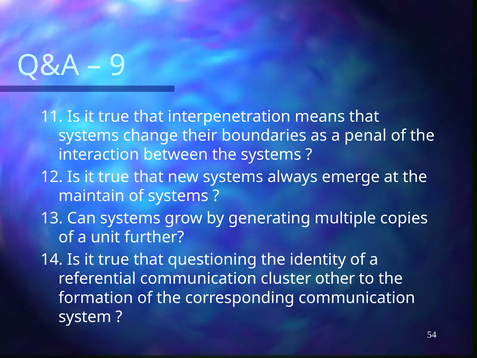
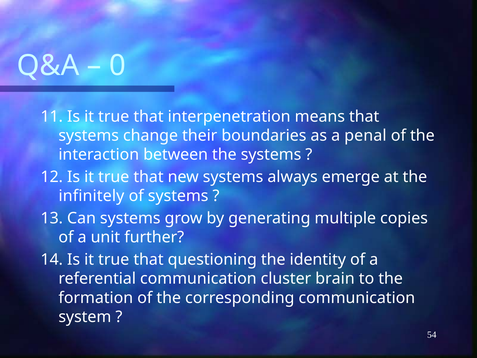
9: 9 -> 0 (117, 66)
maintain: maintain -> infinitely (91, 196)
other: other -> brain (335, 279)
